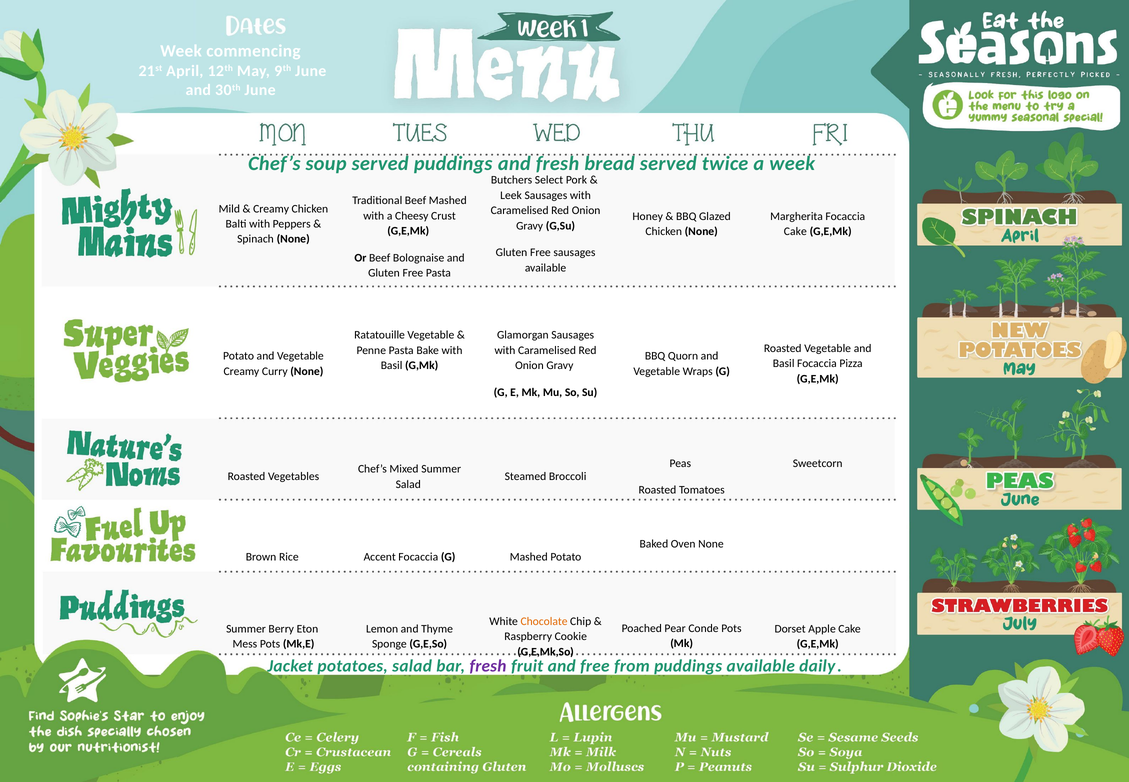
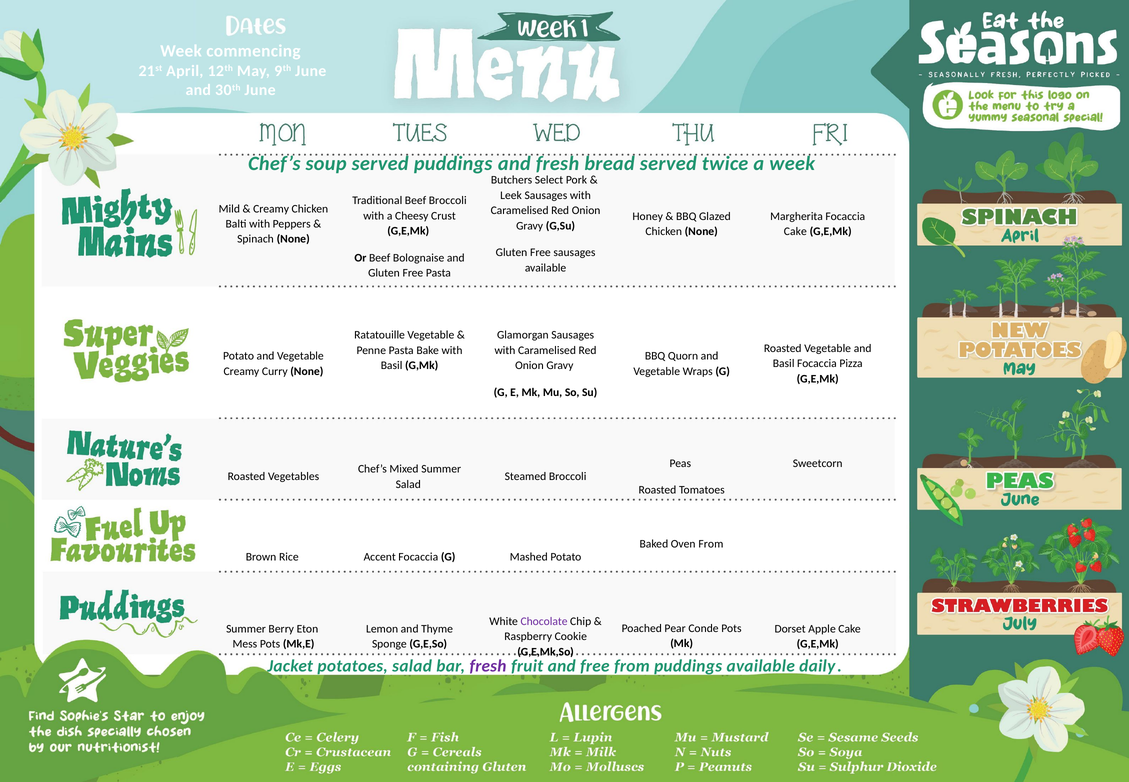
Beef Mashed: Mashed -> Broccoli (448, 200)
Oven None: None -> From (711, 543)
Chocolate colour: orange -> purple (544, 621)
